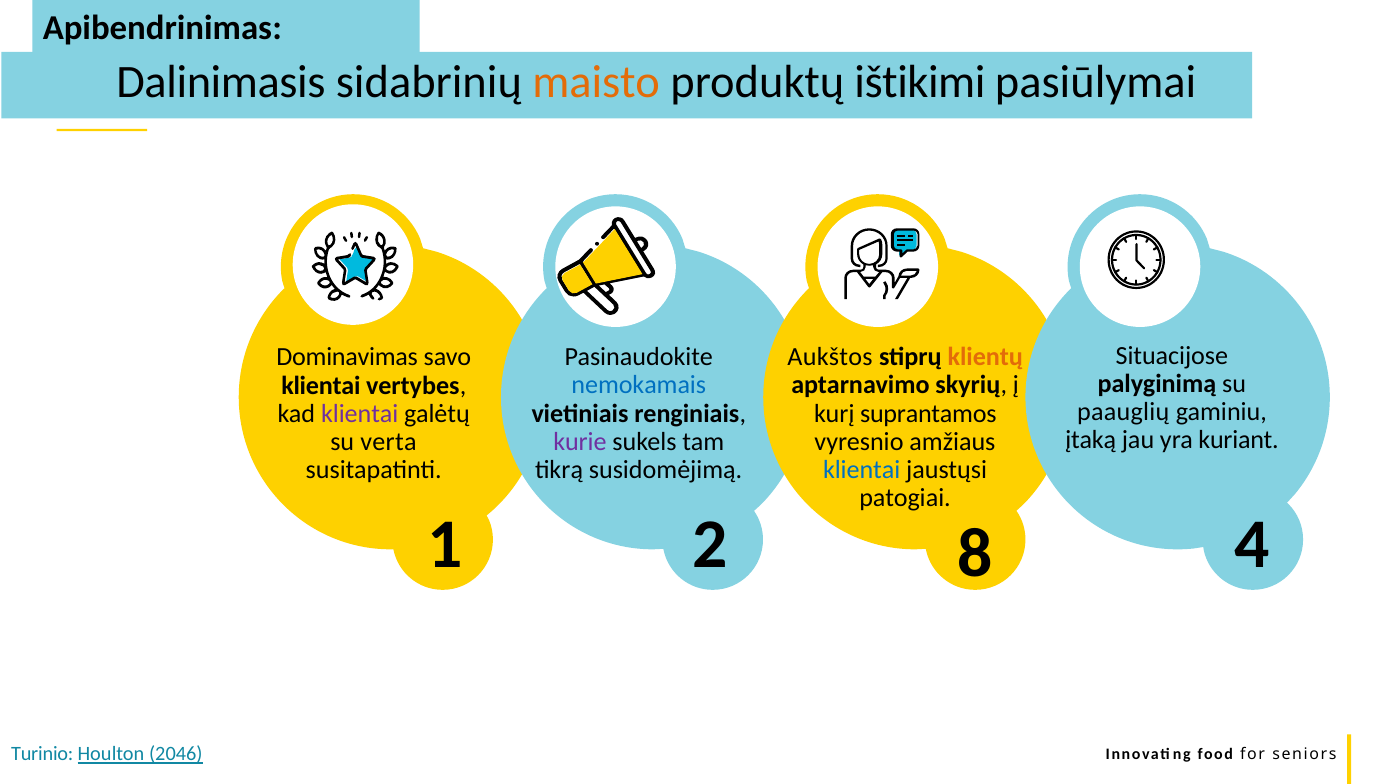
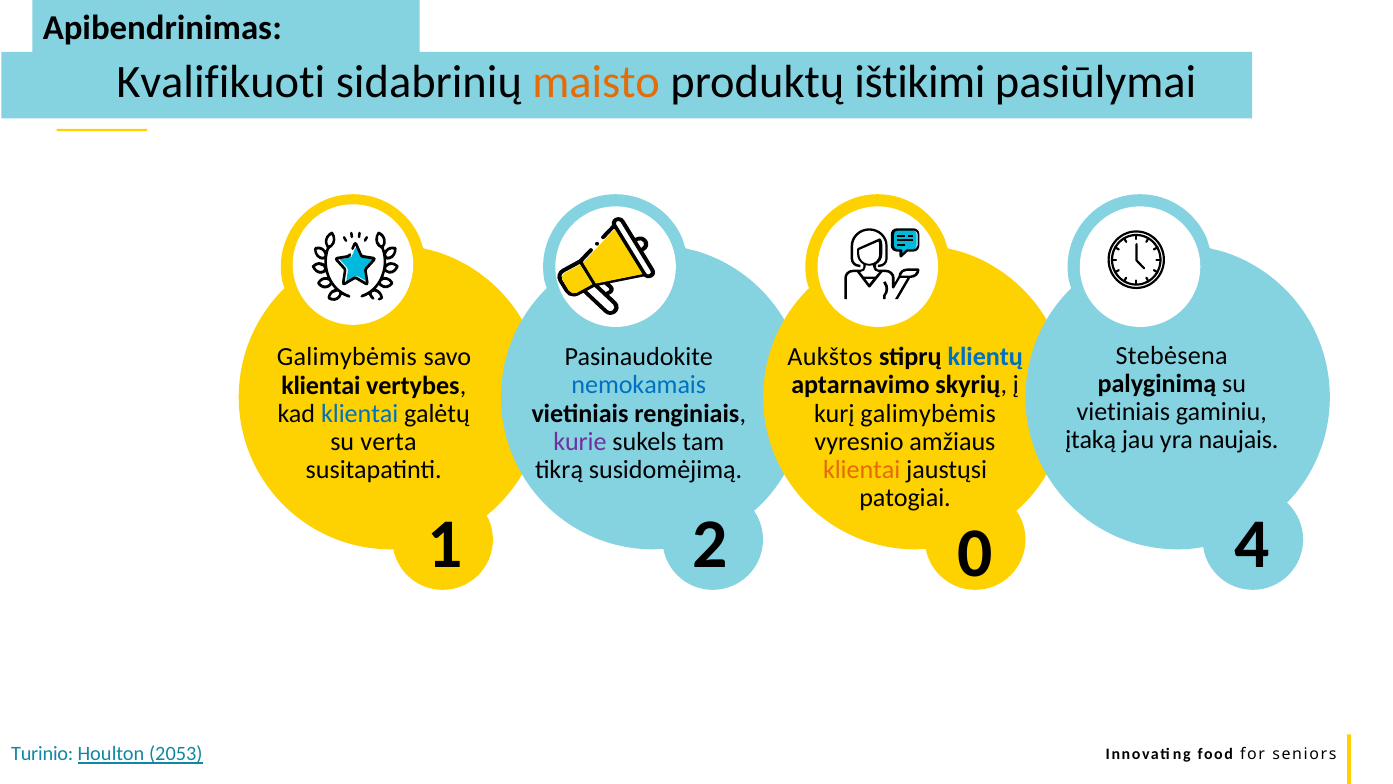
Dalinimasis: Dalinimasis -> Kvalifikuoti (221, 82)
Situacijose: Situacijose -> Stebėsena (1172, 355)
klientų colour: orange -> blue (985, 357)
Dominavimas: Dominavimas -> Galimybėmis (347, 357)
paauglių: paauglių -> vietiniais (1123, 412)
kurį suprantamos: suprantamos -> galimybėmis (928, 413)
klientai colour: purple -> blue (360, 414)
kuriant: kuriant -> naujais (1239, 440)
klientai colour: blue -> orange (862, 470)
8: 8 -> 0 (975, 553)
2046: 2046 -> 2053 (176, 753)
